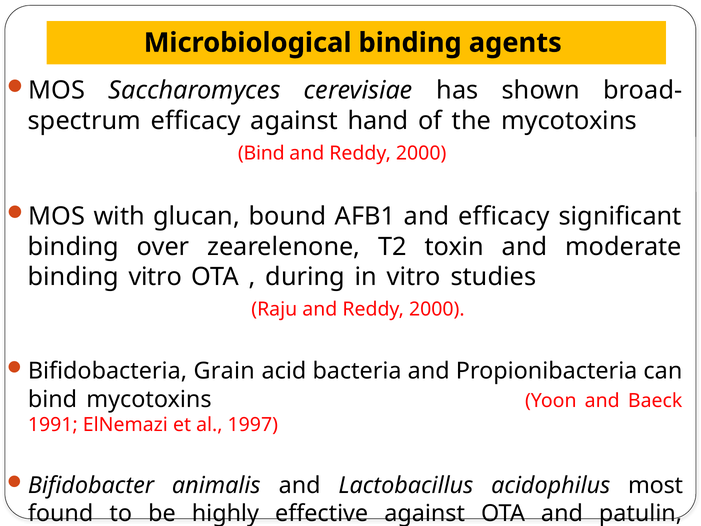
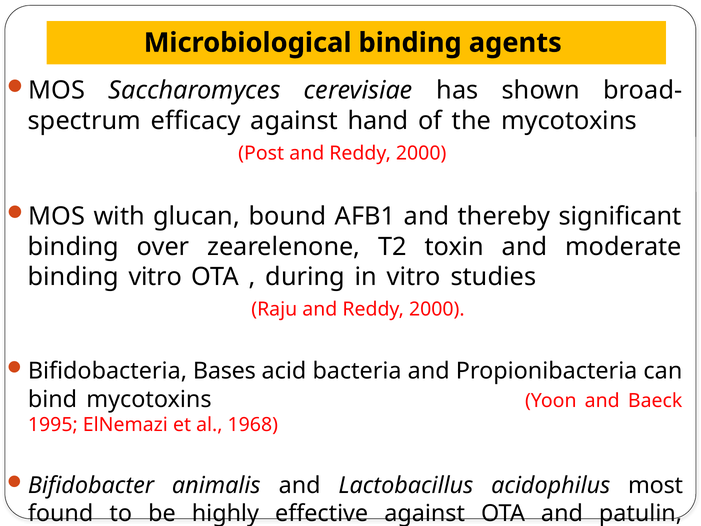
Bind: Bind -> Post (261, 153)
and efficacy: efficacy -> thereby (504, 216)
Grain: Grain -> Bases (224, 371)
1991: 1991 -> 1995 (53, 425)
1997: 1997 -> 1968 (253, 425)
